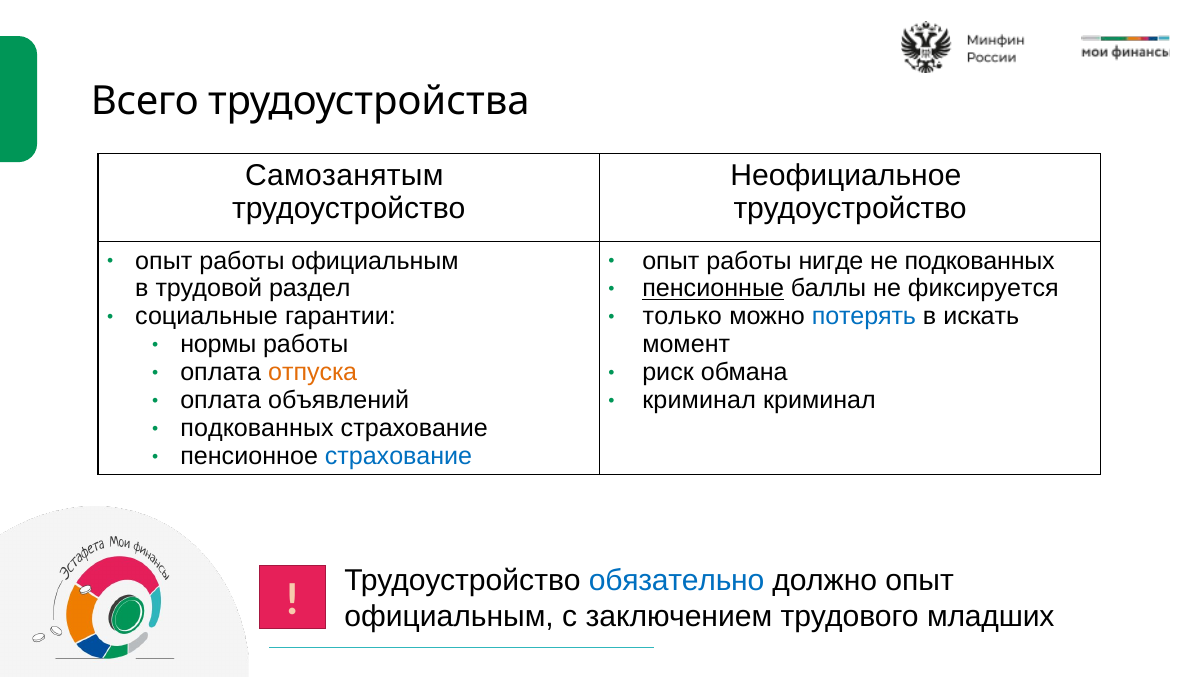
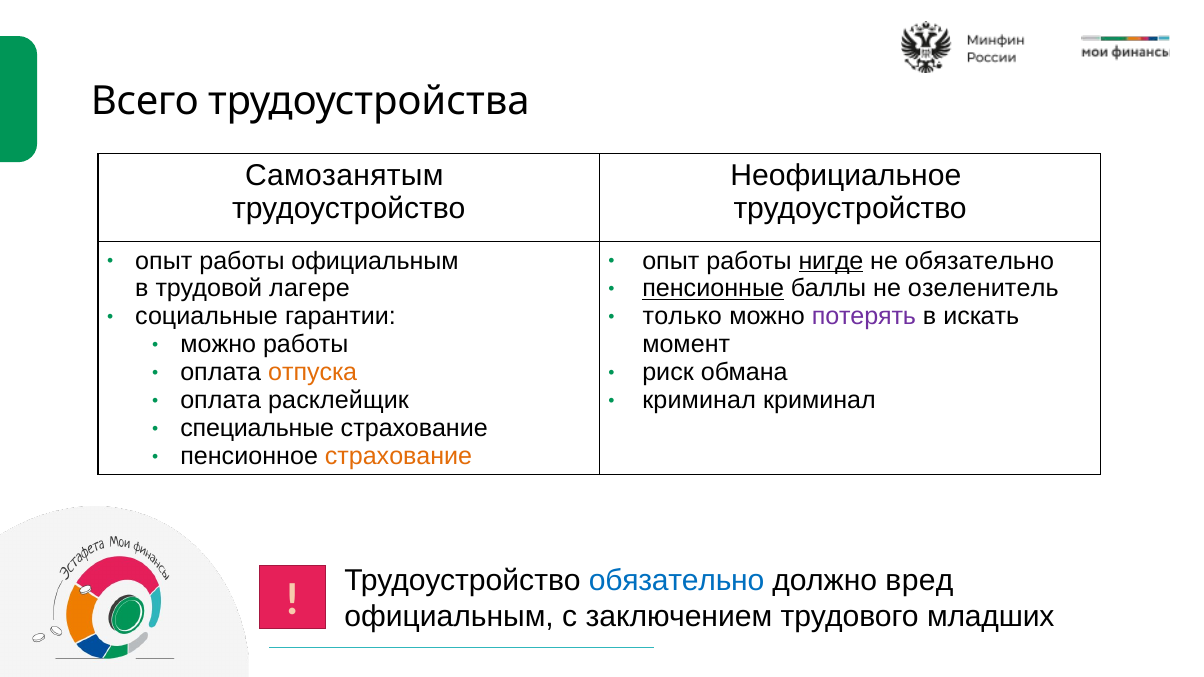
нигде underline: none -> present (831, 261)
не подкованных: подкованных -> обязательно (979, 261)
раздел: раздел -> лагере (310, 289)
фиксируется: фиксируется -> озеленитель (983, 289)
потерять colour: blue -> purple (864, 317)
нормы: нормы -> можно (218, 345)
объявлений: объявлений -> расклейщик (339, 401)
подкованных: подкованных -> специальные (257, 429)
страхование colour: blue -> orange (399, 457)
должно опыт: опыт -> вред (919, 581)
